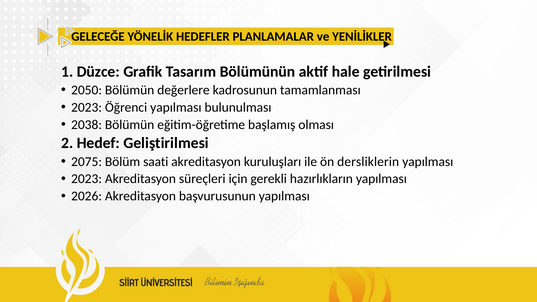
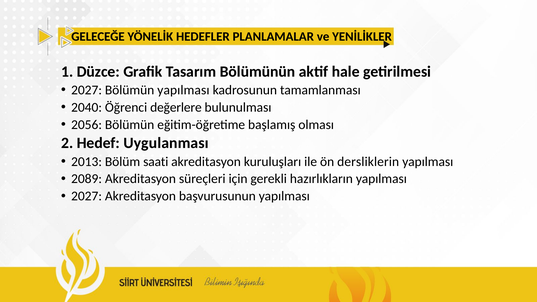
2050: 2050 -> 2027 (87, 90)
Bölümün değerlere: değerlere -> yapılması (183, 90)
2023: 2023 -> 2040 (87, 107)
Öğrenci yapılması: yapılması -> değerlere (176, 107)
2038: 2038 -> 2056 (87, 125)
Geliştirilmesi: Geliştirilmesi -> Uygulanması (166, 143)
2075: 2075 -> 2013 (87, 162)
2023: 2023 -> 2089 (87, 179)
2026: 2026 -> 2027 (87, 196)
